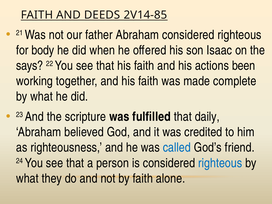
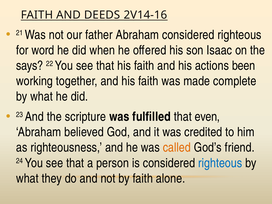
2V14-85: 2V14-85 -> 2V14-16 (145, 15)
body: body -> word (43, 50)
daily: daily -> even (207, 117)
called colour: blue -> orange (177, 148)
